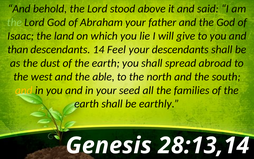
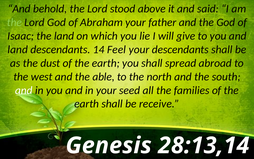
than: than -> land (18, 50)
and colour: yellow -> white (24, 90)
earthly: earthly -> receive (159, 104)
